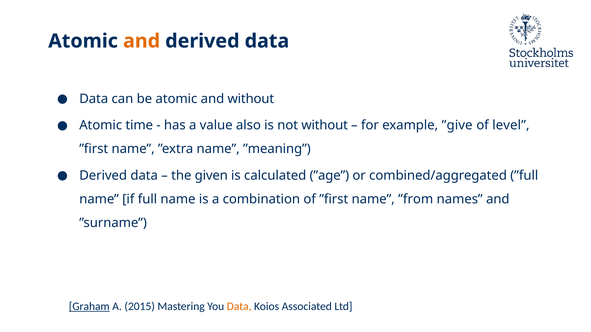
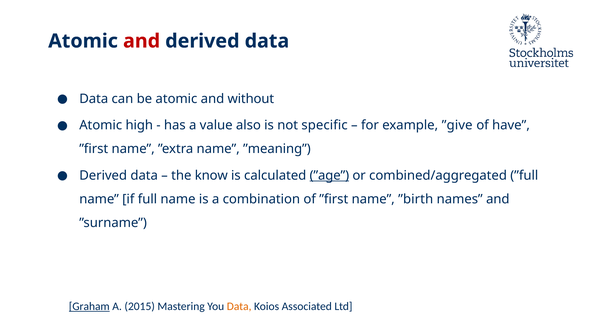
and colour: orange -> red (142, 41)
time: time -> high (139, 125)
not without: without -> specific (325, 125)
level: level -> have (511, 125)
given: given -> know (211, 176)
”age underline: none -> present (329, 176)
”from: ”from -> ”birth (416, 199)
